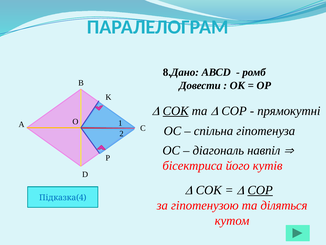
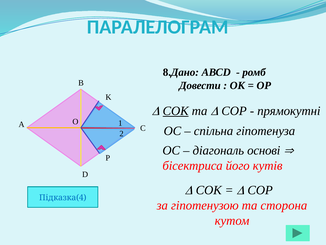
навпіл: навпіл -> основі (264, 150)
СОР underline: present -> none (260, 190)
діляться: діляться -> сторона (284, 205)
